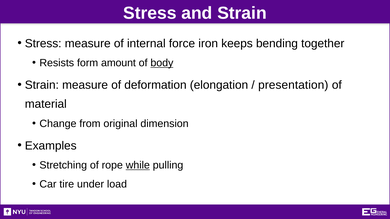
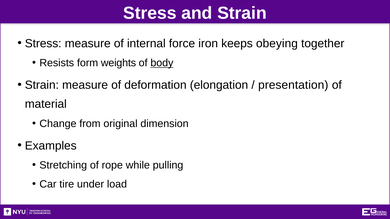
bending: bending -> obeying (277, 44)
amount: amount -> weights (118, 63)
while underline: present -> none (138, 166)
